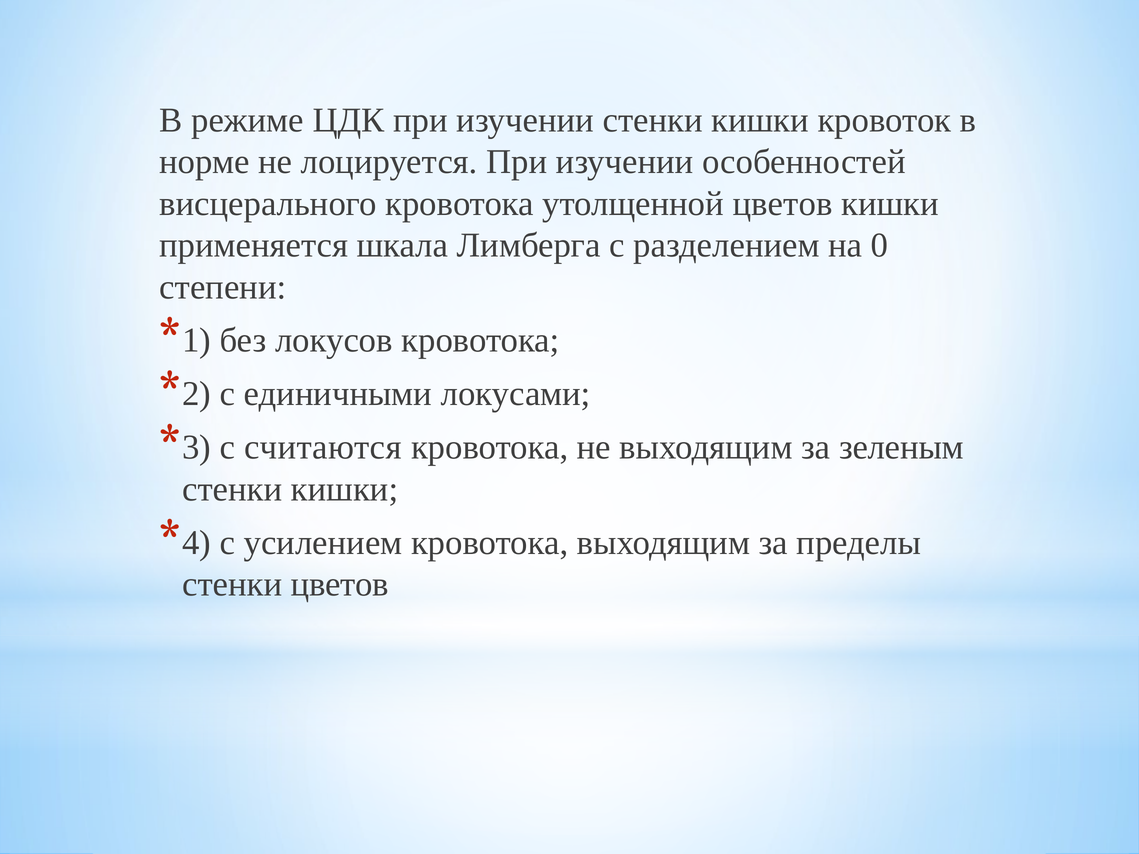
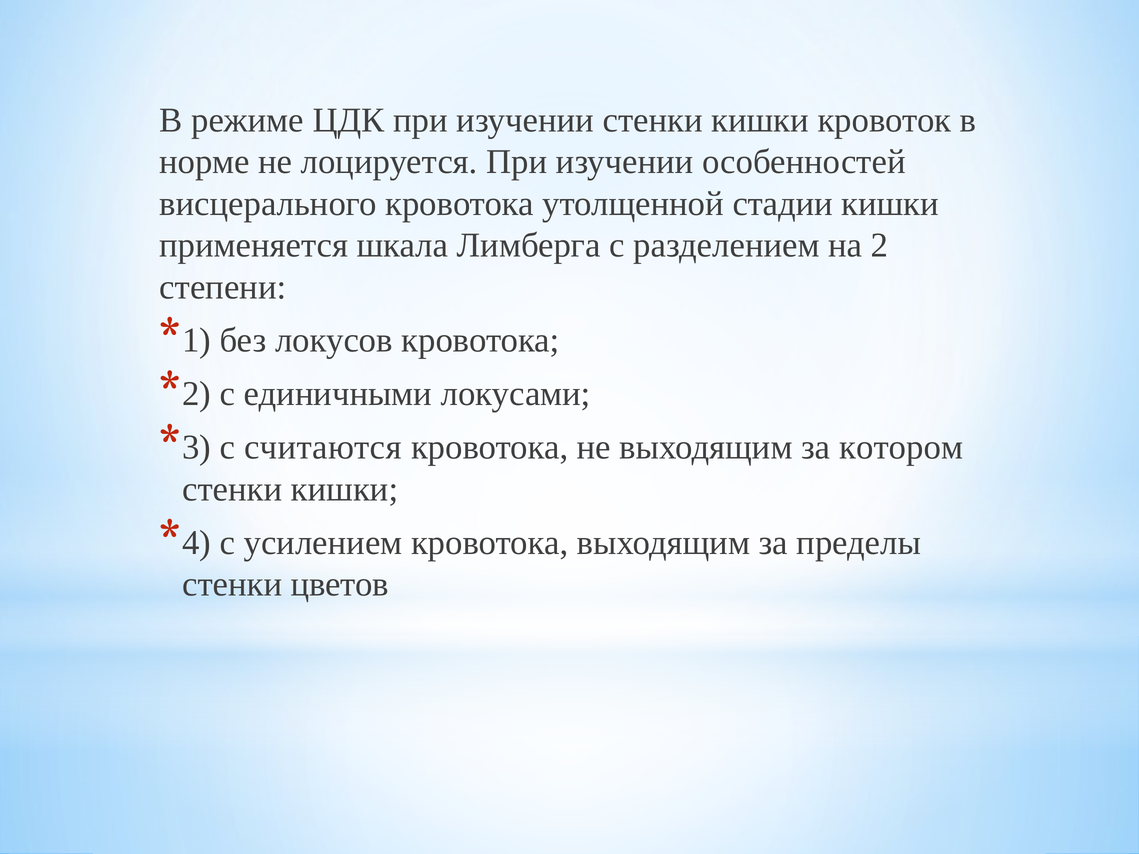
утолщенной цветов: цветов -> стадии (783, 204)
0: 0 -> 2 (880, 245)
зеленым: зеленым -> котором (901, 447)
